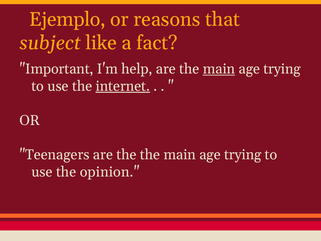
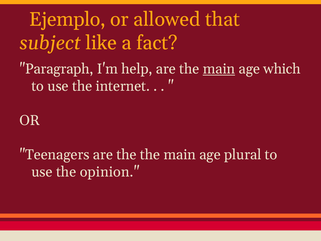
reasons: reasons -> allowed (167, 19)
Important: Important -> Paragraph (56, 69)
trying: trying -> which (282, 69)
internet underline: present -> none (123, 86)
trying: trying -> plural (243, 155)
